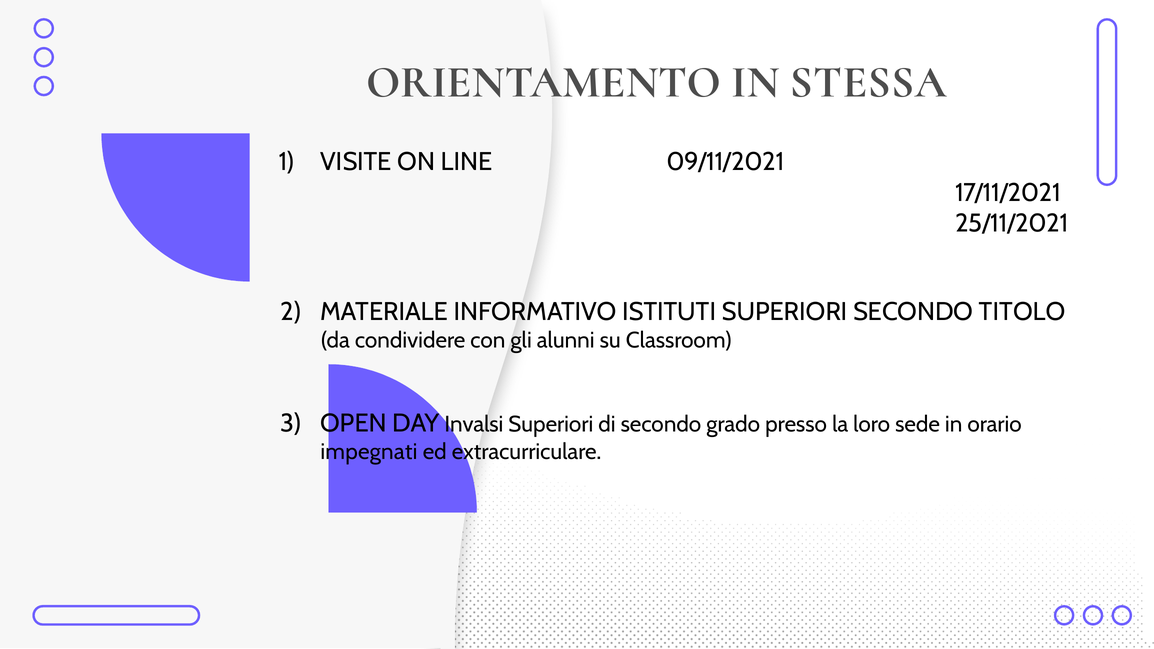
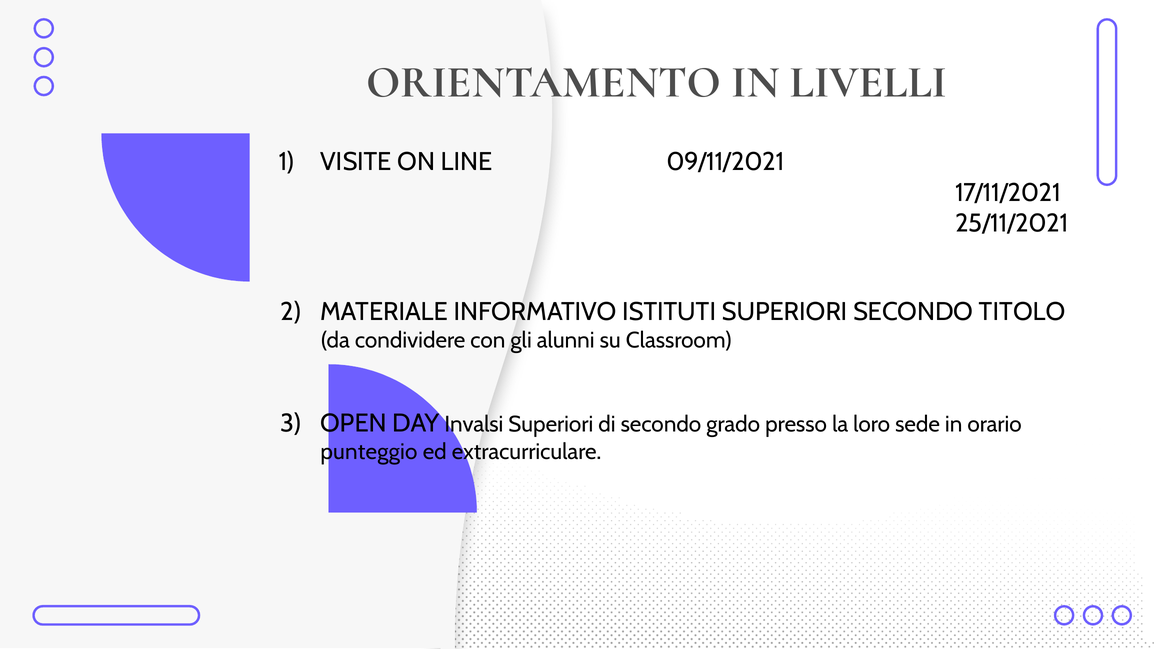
STESSA: STESSA -> LIVELLI (869, 82)
impegnati: impegnati -> punteggio (369, 452)
